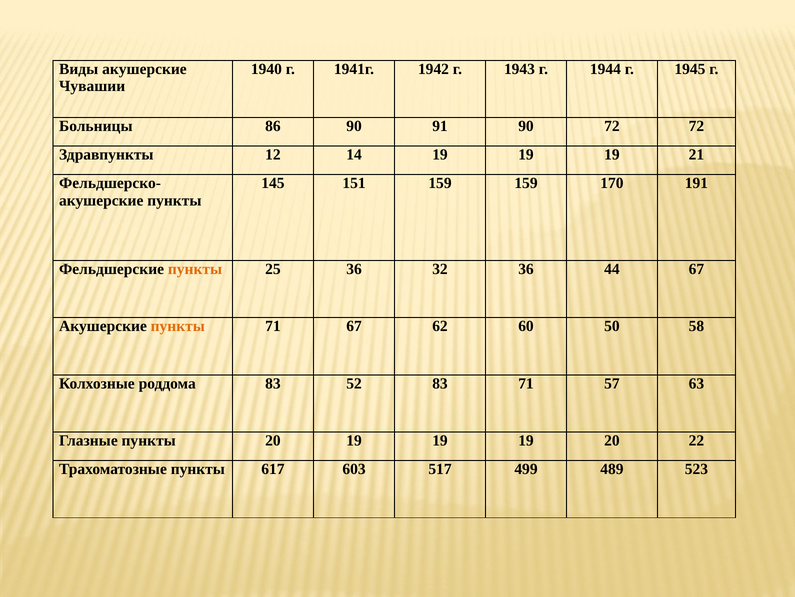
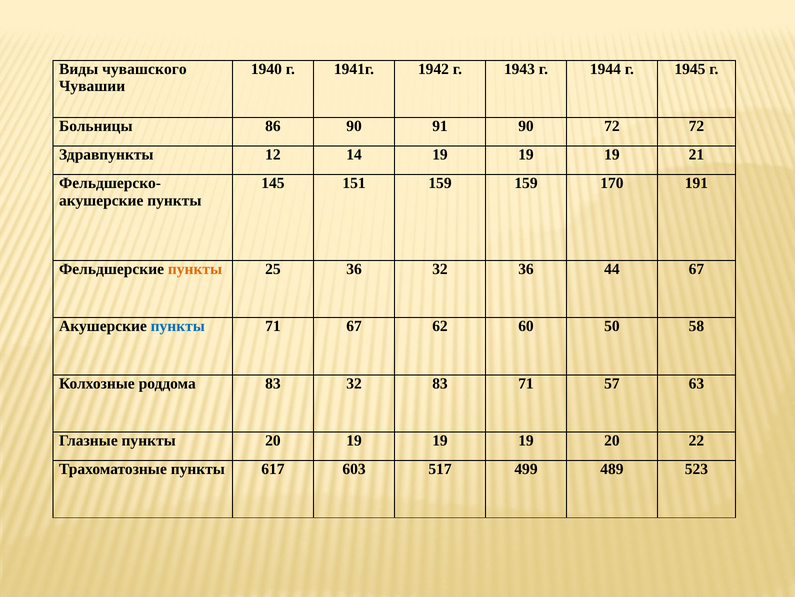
Виды акушерские: акушерские -> чувашского (144, 69)
пункты colour: orange -> blue (178, 326)
83 52: 52 -> 32 (354, 383)
